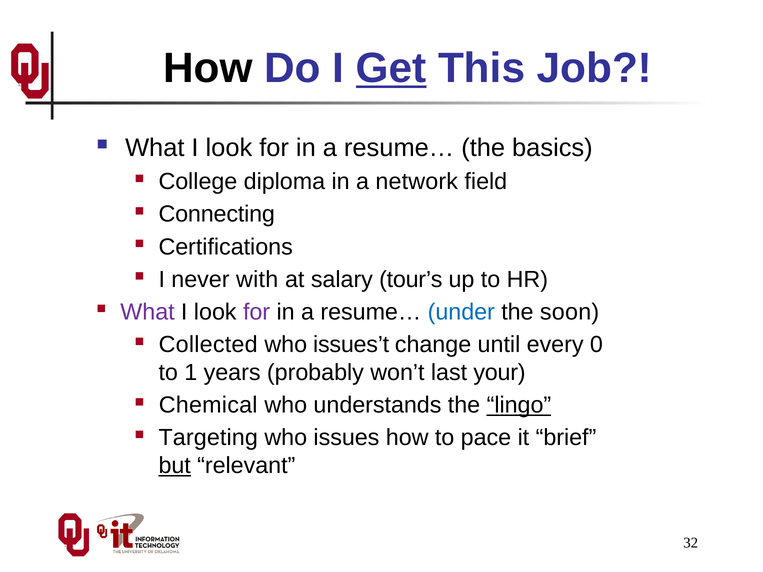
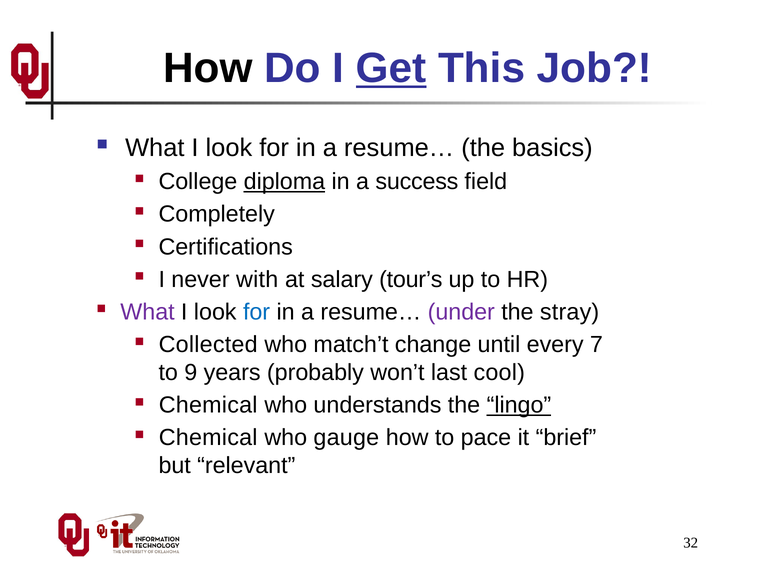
diploma underline: none -> present (284, 182)
network: network -> success (417, 182)
Connecting: Connecting -> Completely (217, 214)
for colour: purple -> blue (257, 312)
under colour: blue -> purple (461, 312)
soon: soon -> stray (570, 312)
issues’t: issues’t -> match’t (351, 345)
0: 0 -> 7 (596, 345)
1: 1 -> 9 (191, 373)
your: your -> cool (499, 373)
Targeting: Targeting -> Chemical (208, 438)
issues: issues -> gauge (346, 438)
but underline: present -> none (175, 466)
